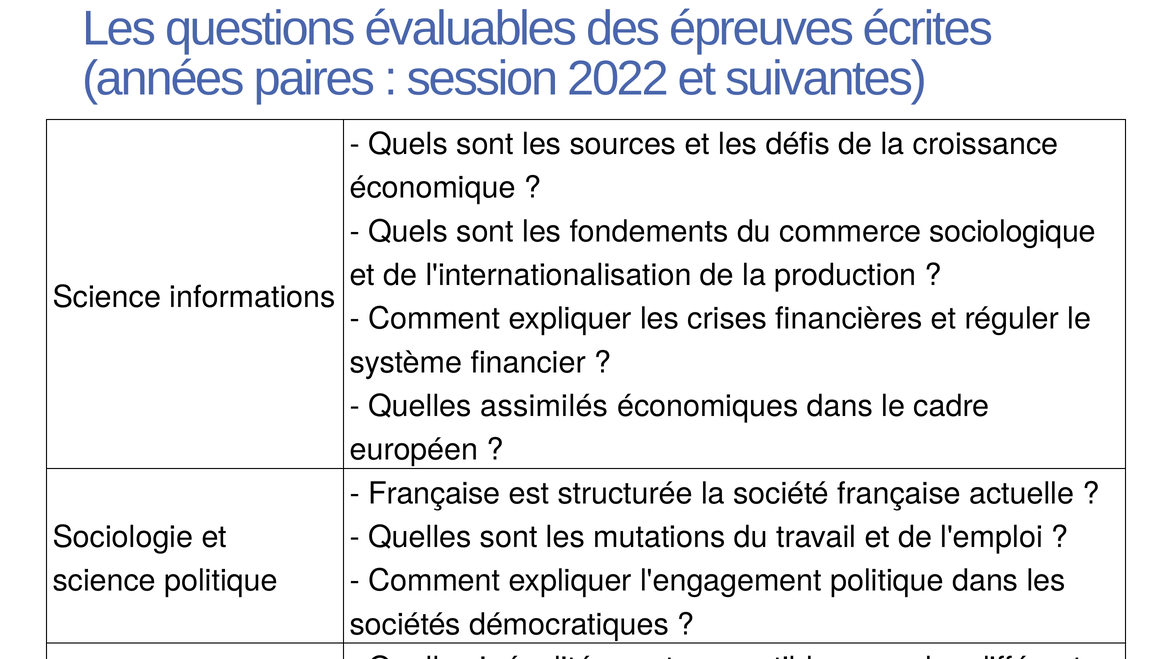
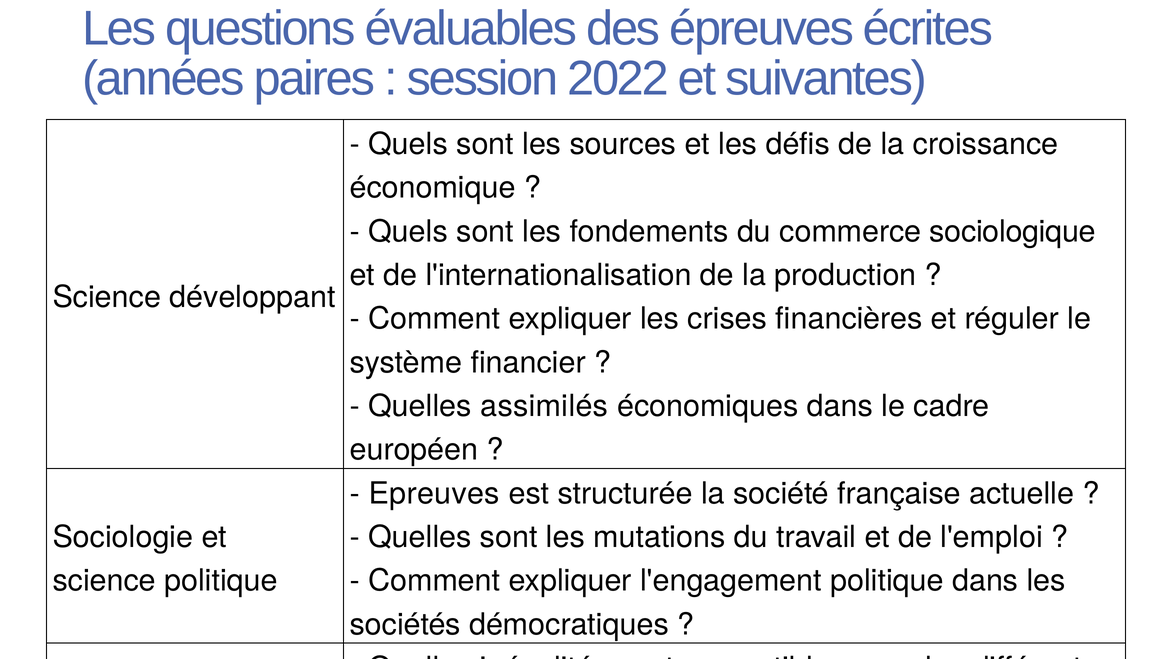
informations: informations -> développant (252, 297)
Française: Française -> Epreuves (434, 494)
